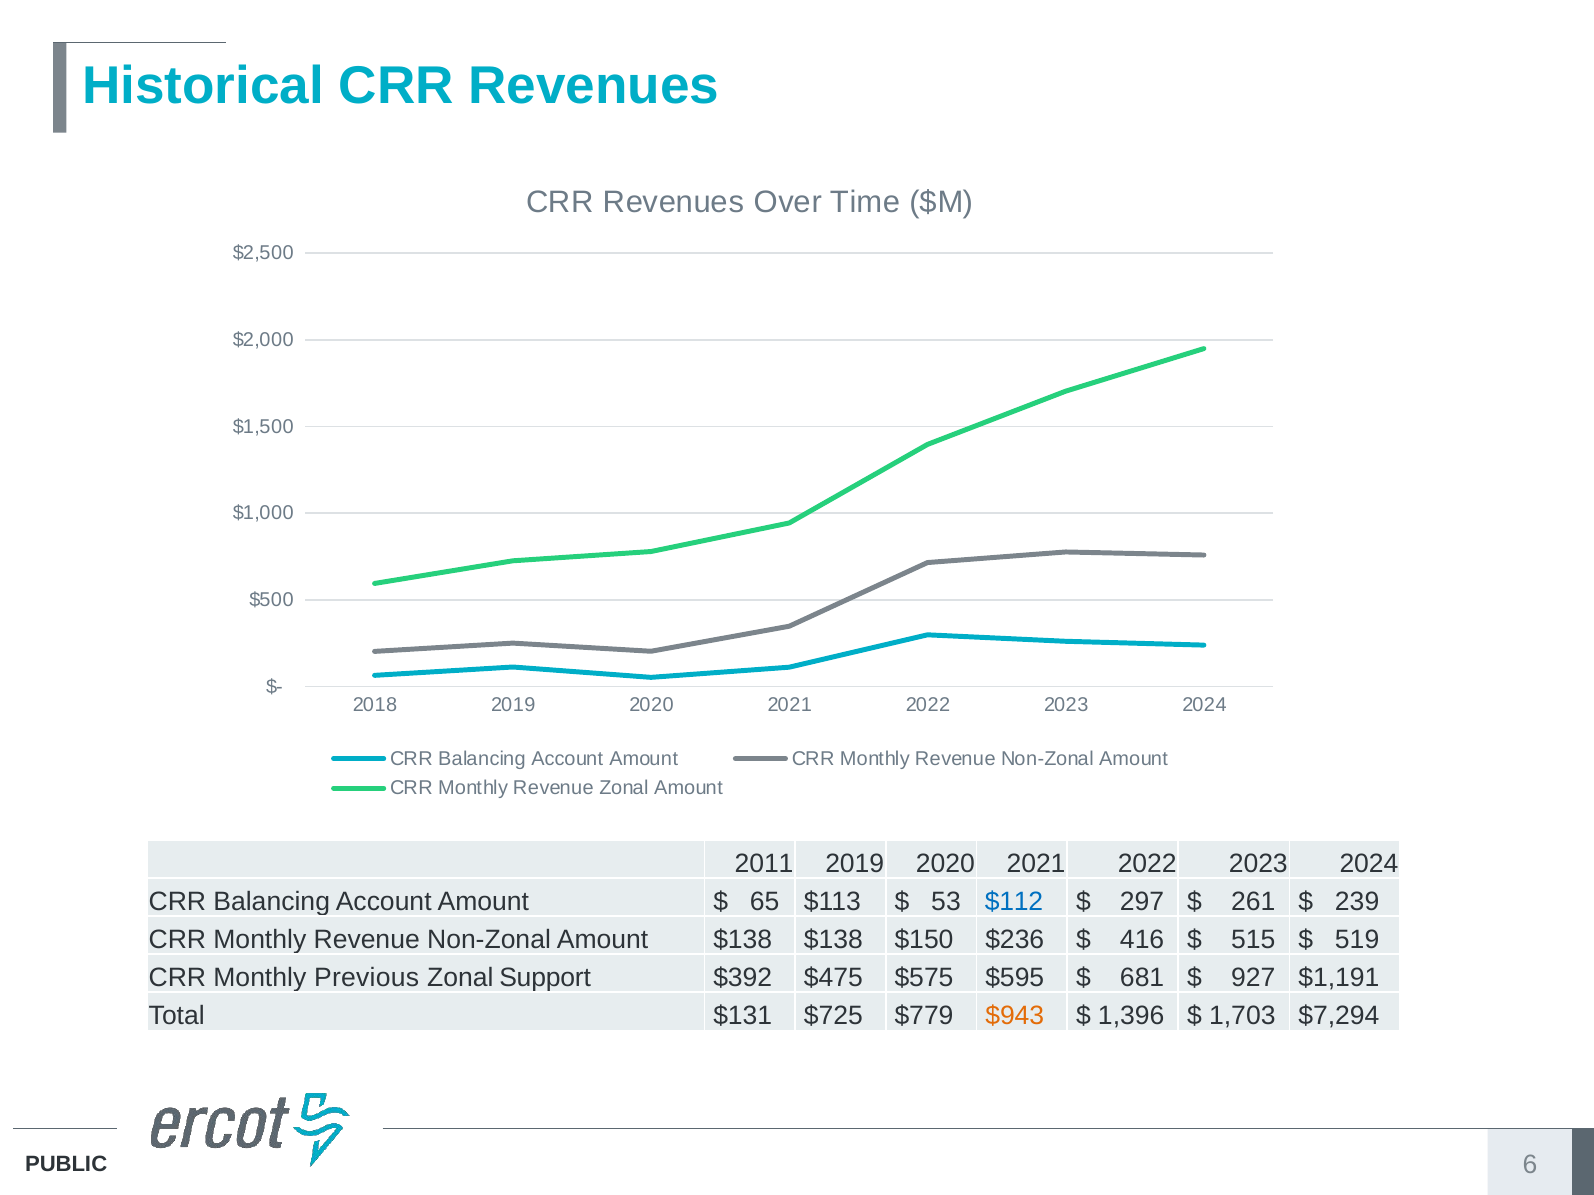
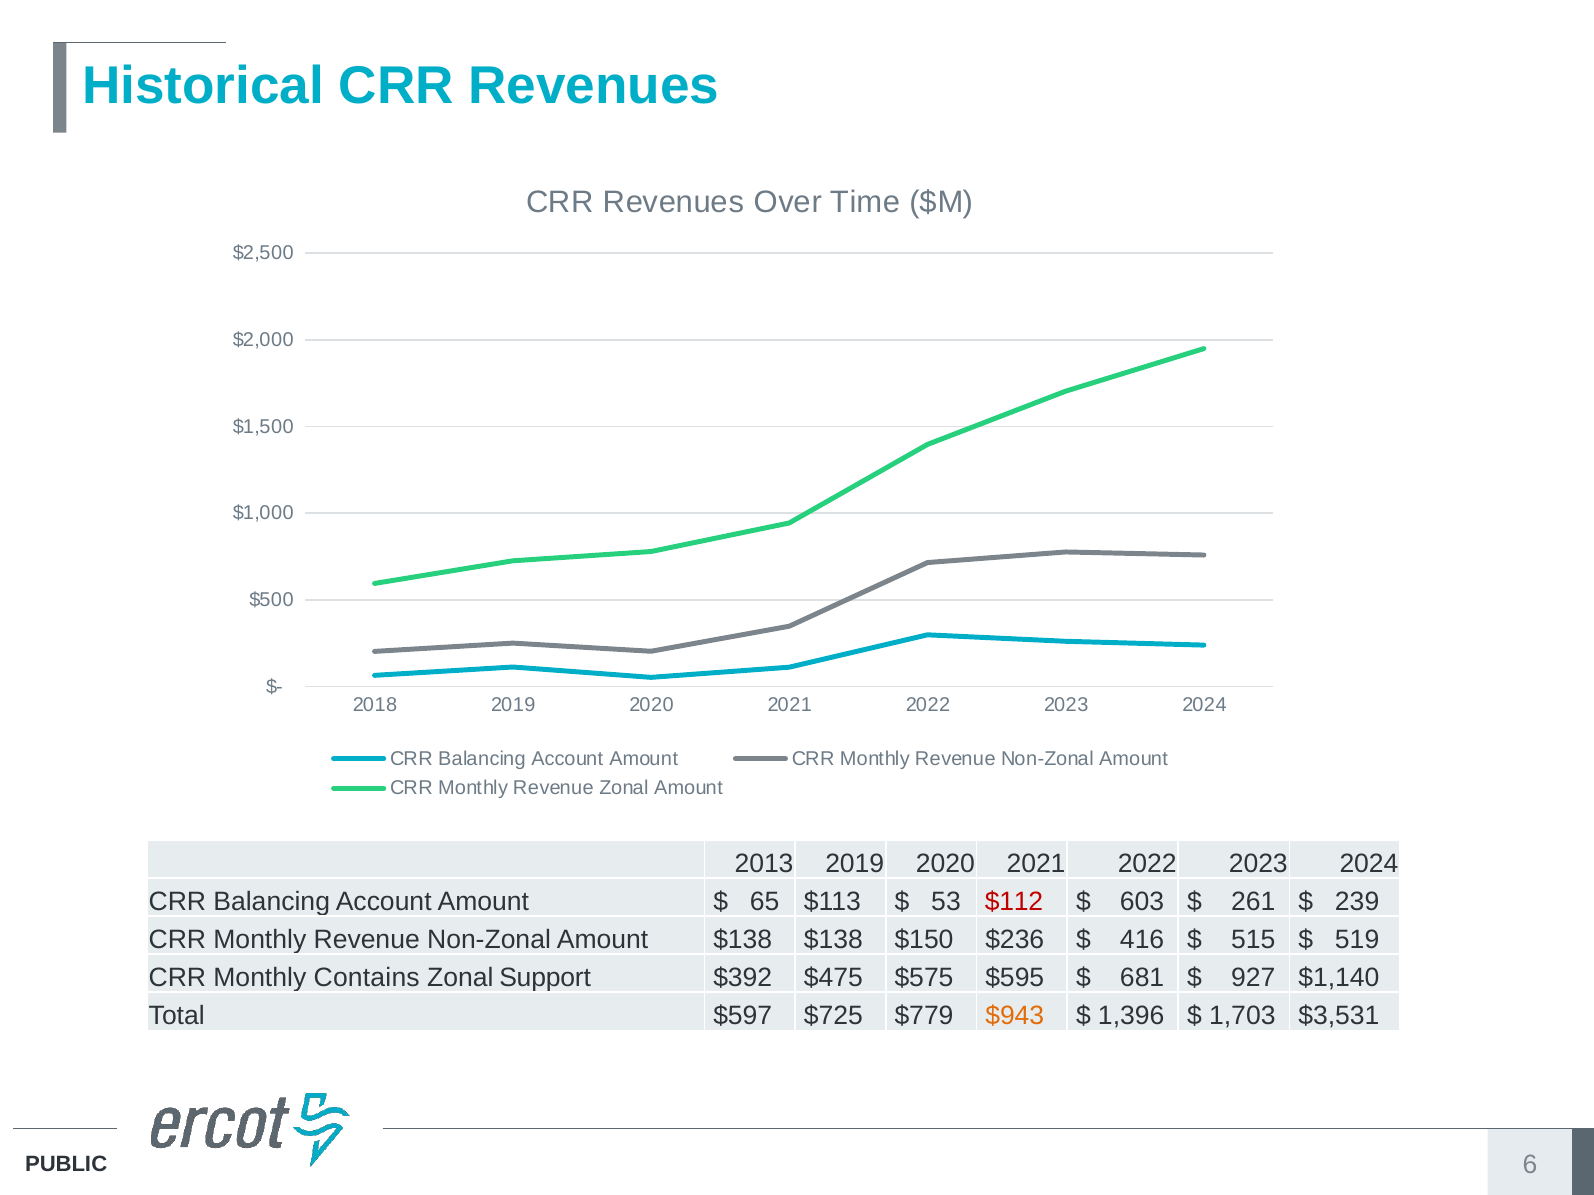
2011: 2011 -> 2013 (764, 864)
$112 colour: blue -> red (1014, 902)
297: 297 -> 603 (1142, 902)
Previous: Previous -> Contains (367, 978)
$1,191: $1,191 -> $1,140 (1339, 978)
$131: $131 -> $597 (743, 1017)
$7,294: $7,294 -> $3,531 (1339, 1017)
